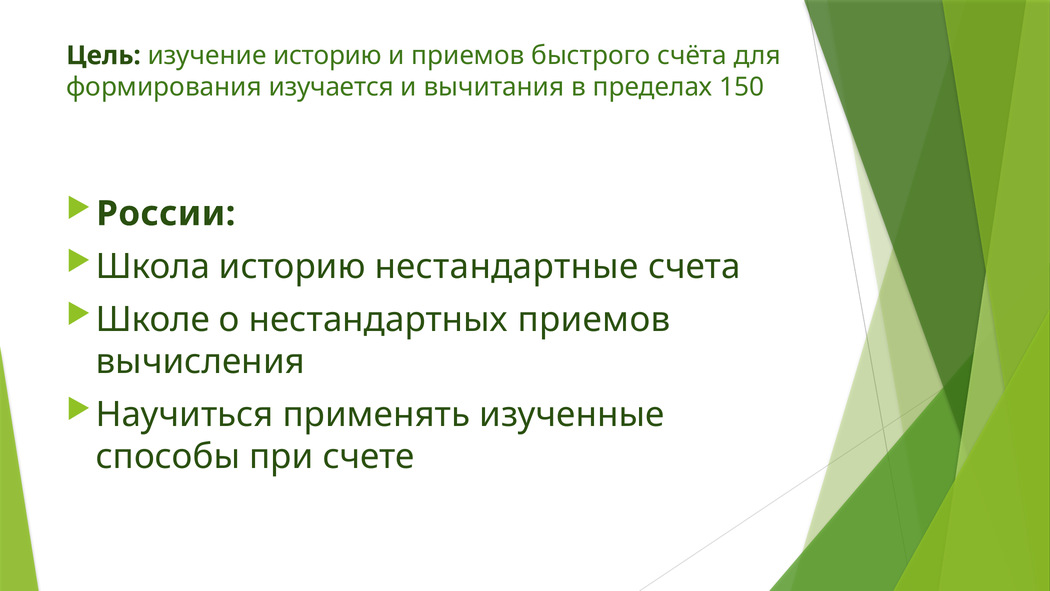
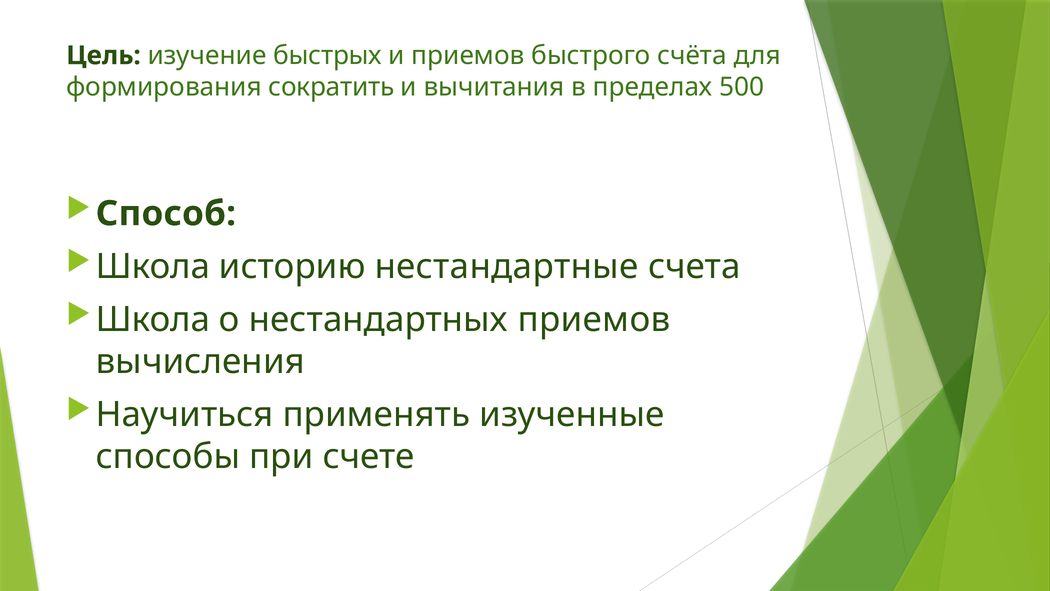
изучение историю: историю -> быстрых (328, 56)
изучается: изучается -> сократить (331, 87)
150: 150 -> 500 (742, 87)
России: России -> Способ (166, 214)
Школе: Школе -> Школа (153, 319)
